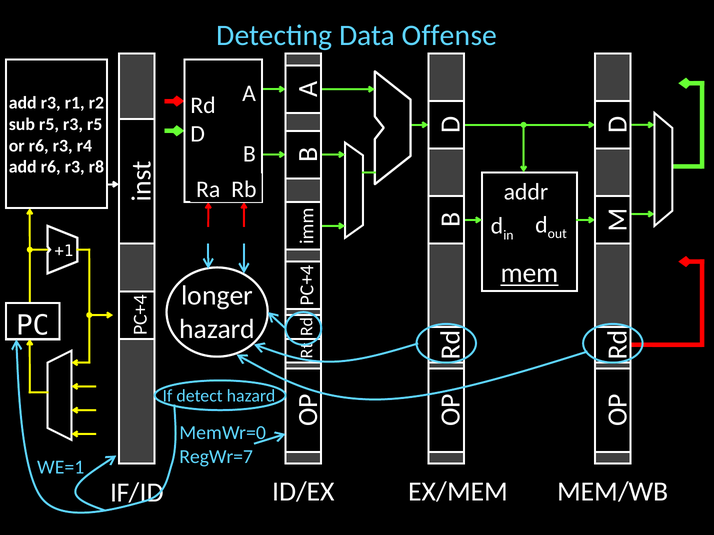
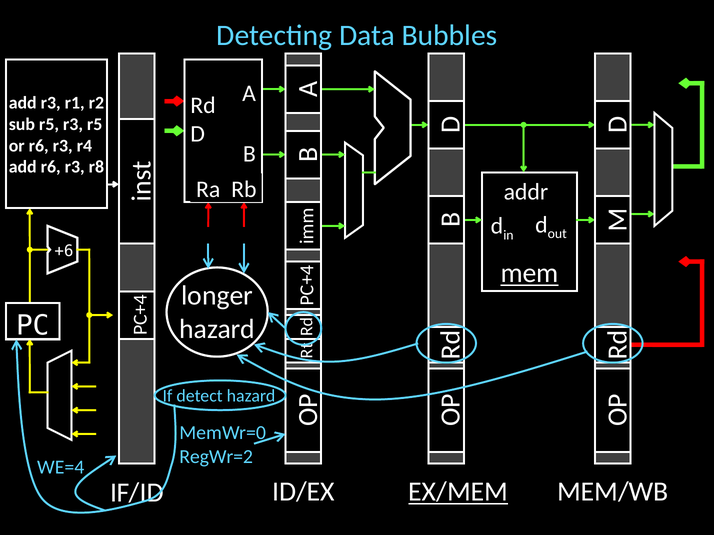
Offense: Offense -> Bubbles (450, 35)
+1: +1 -> +6 (64, 251)
RegWr=7: RegWr=7 -> RegWr=2 (216, 457)
WE=1: WE=1 -> WE=4 (61, 468)
EX/MEM underline: none -> present (458, 492)
